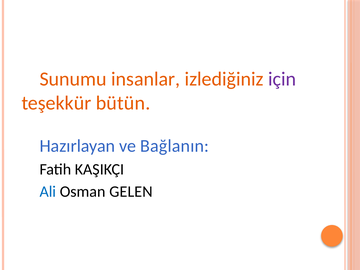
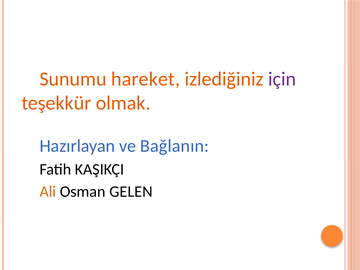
insanlar: insanlar -> hareket (146, 79)
bütün: bütün -> olmak (123, 103)
Ali colour: blue -> orange (48, 192)
